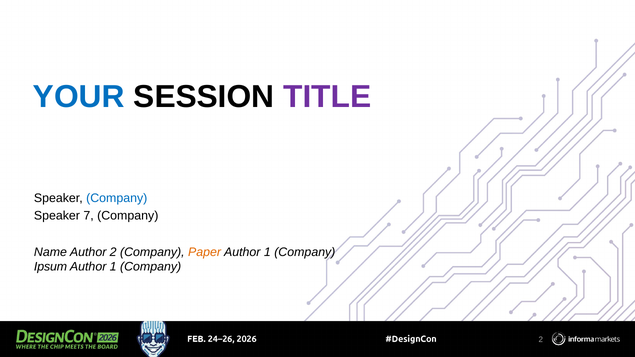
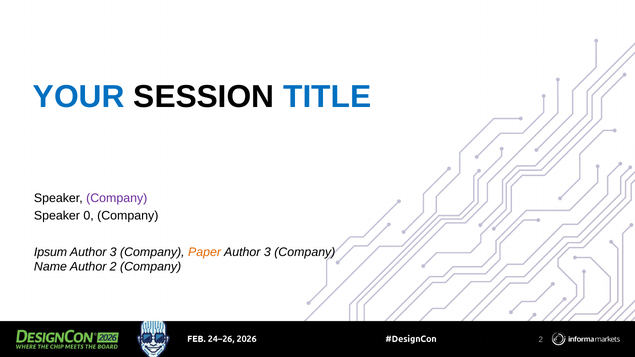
TITLE colour: purple -> blue (327, 97)
Company colour: blue -> purple (117, 198)
7: 7 -> 0 (89, 216)
Name: Name -> Ipsum (51, 252)
2: 2 -> 3 (113, 252)
1: 1 -> 3 (267, 252)
Ipsum: Ipsum -> Name (50, 267)
1: 1 -> 2 (113, 267)
